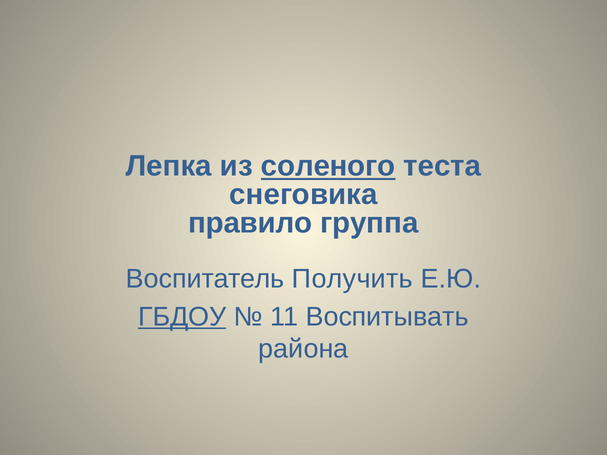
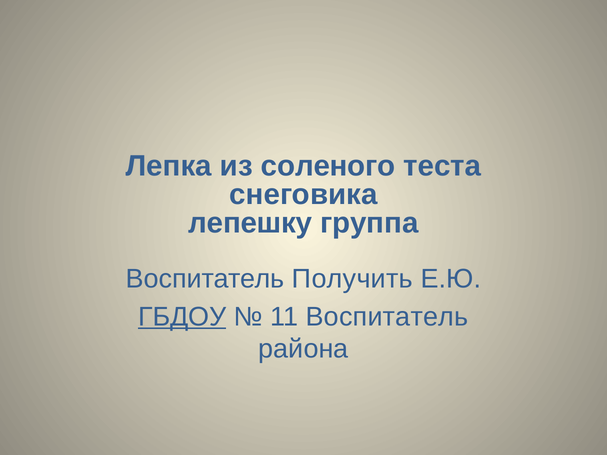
соленого underline: present -> none (328, 166)
правило: правило -> лепешку (250, 223)
11 Воспитывать: Воспитывать -> Воспитатель (387, 317)
